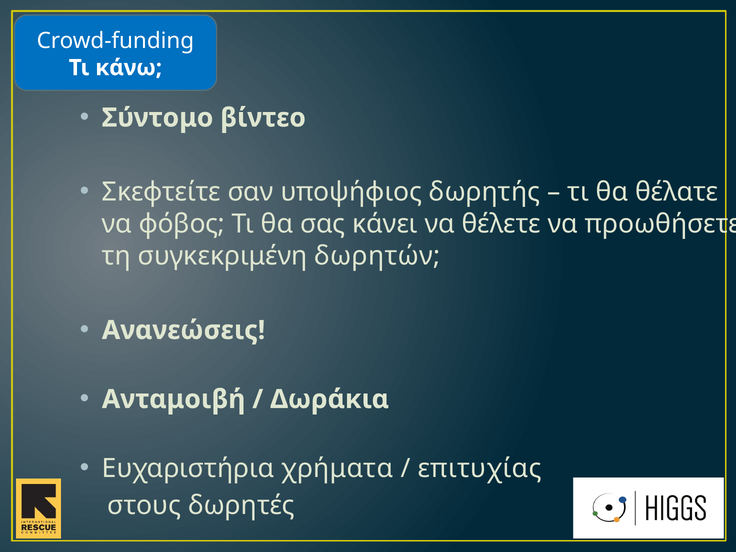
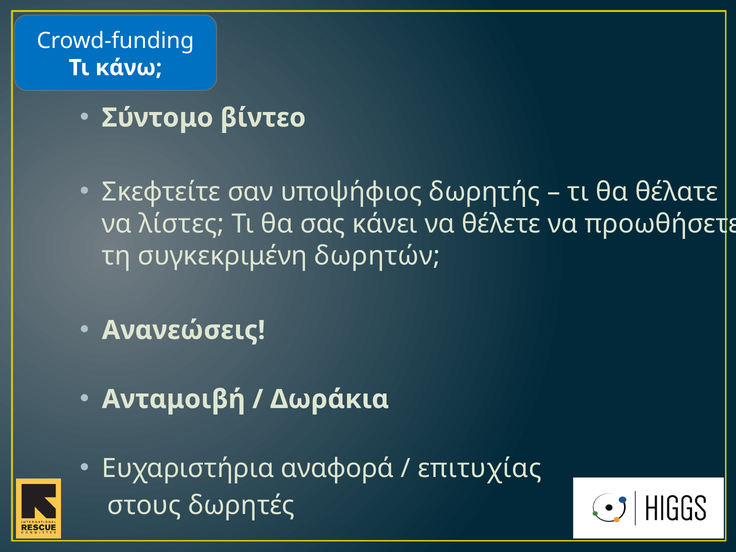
φόβος: φόβος -> λίστες (182, 224)
χρήματα: χρήματα -> αναφορά (337, 468)
